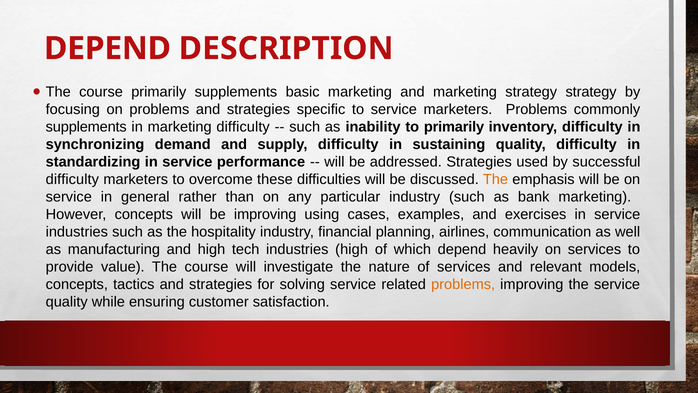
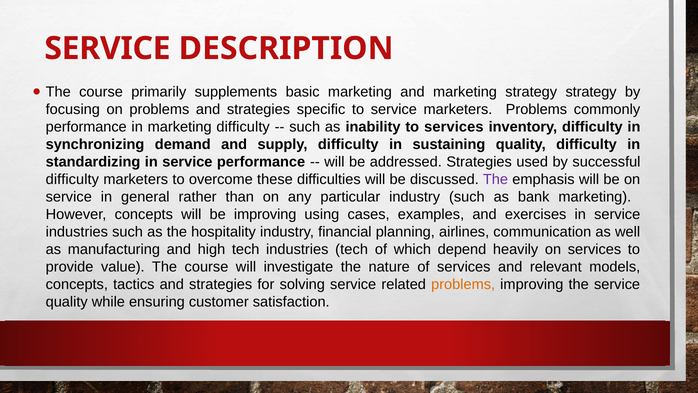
DEPEND: DEPEND -> SERVICE (107, 48)
supplements: supplements -> performance (86, 127)
to primarily: primarily -> services (454, 127)
The colour: orange -> purple (495, 179)
industries high: high -> tech (352, 249)
